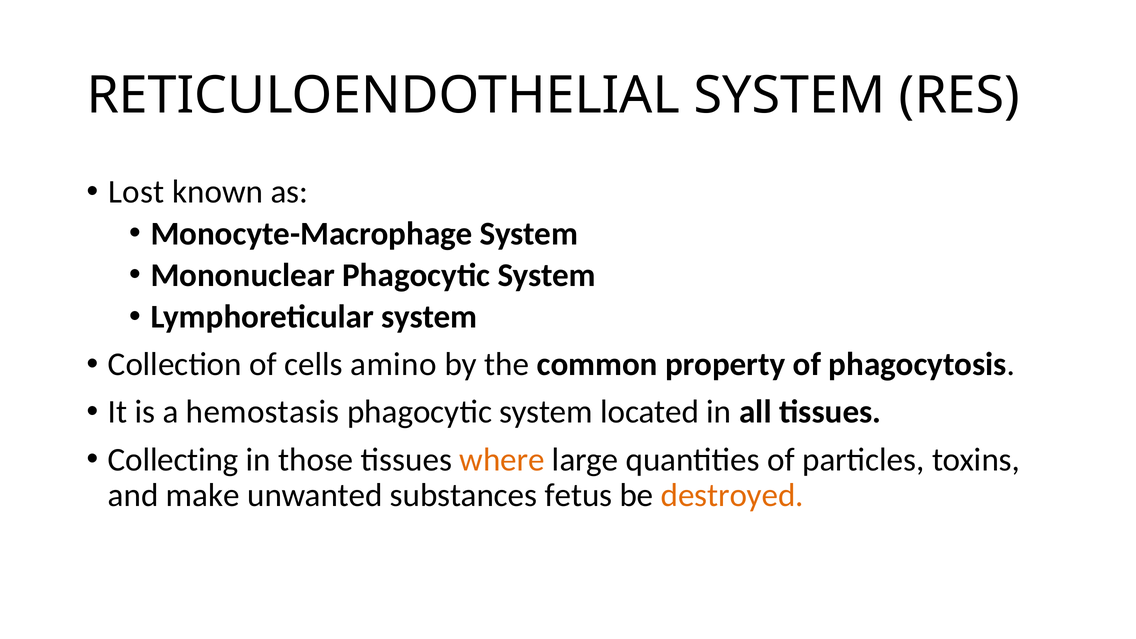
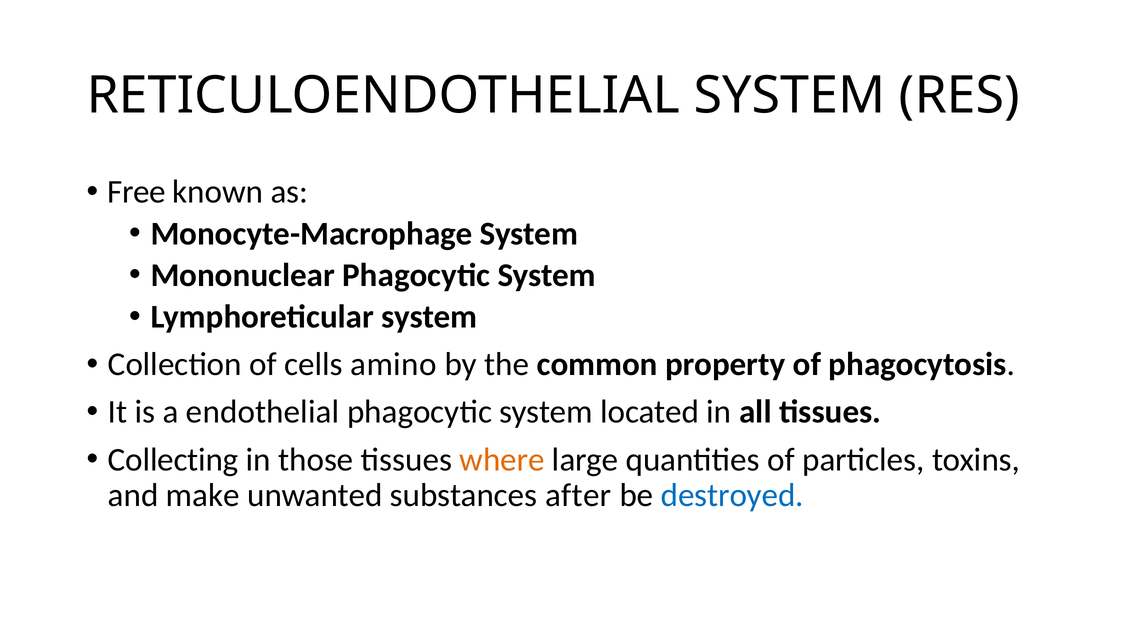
Lost: Lost -> Free (137, 192)
hemostasis: hemostasis -> endothelial (263, 412)
fetus: fetus -> after (578, 495)
destroyed colour: orange -> blue (732, 495)
